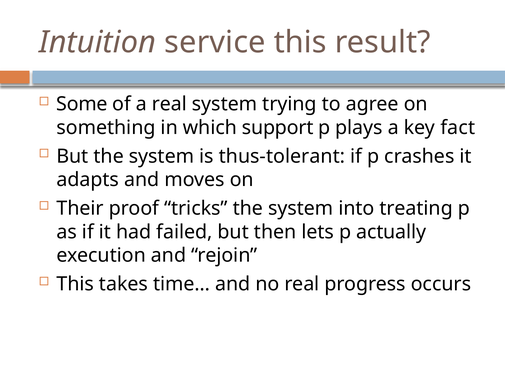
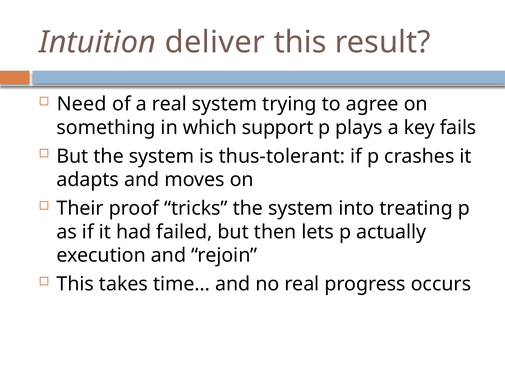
service: service -> deliver (215, 42)
Some: Some -> Need (82, 104)
fact: fact -> fails (458, 128)
